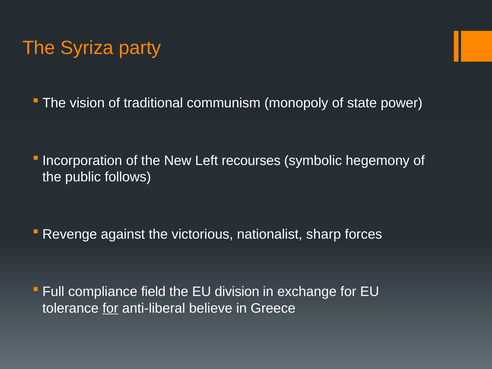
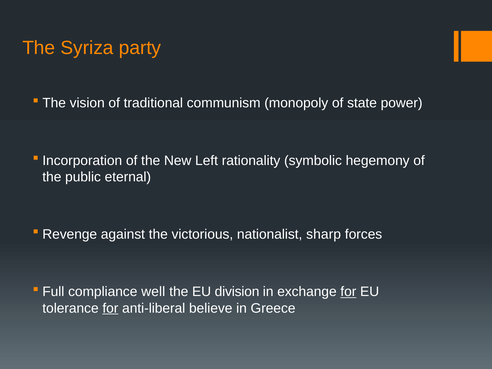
recourses: recourses -> rationality (251, 161)
follows: follows -> eternal (128, 177)
field: field -> well (153, 292)
for underline: none -> present (348, 292)
